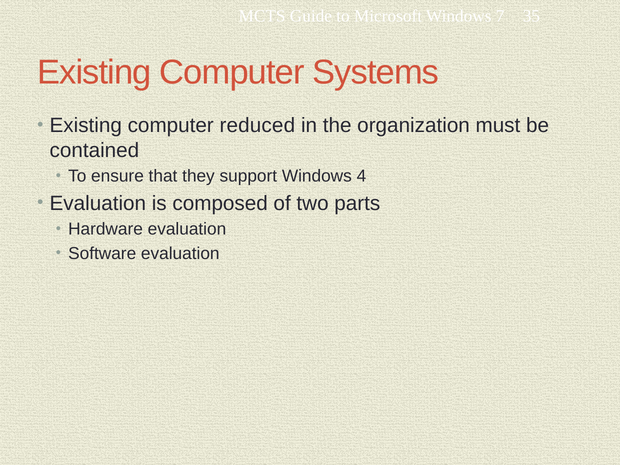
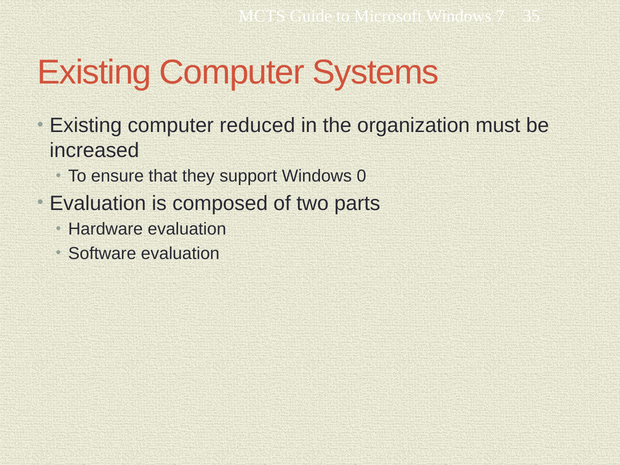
contained: contained -> increased (94, 150)
4: 4 -> 0 (361, 176)
